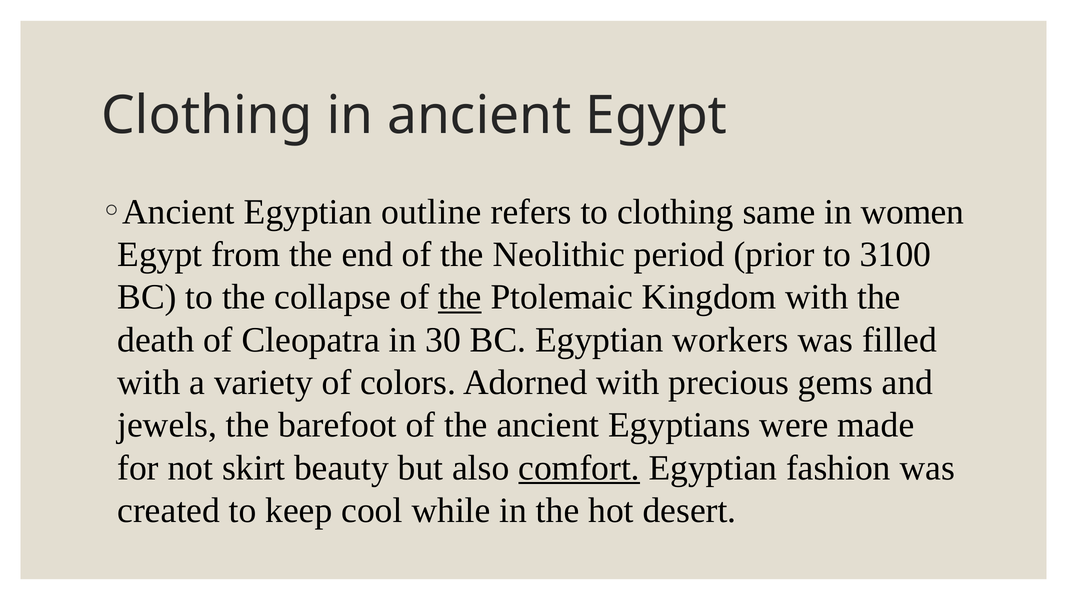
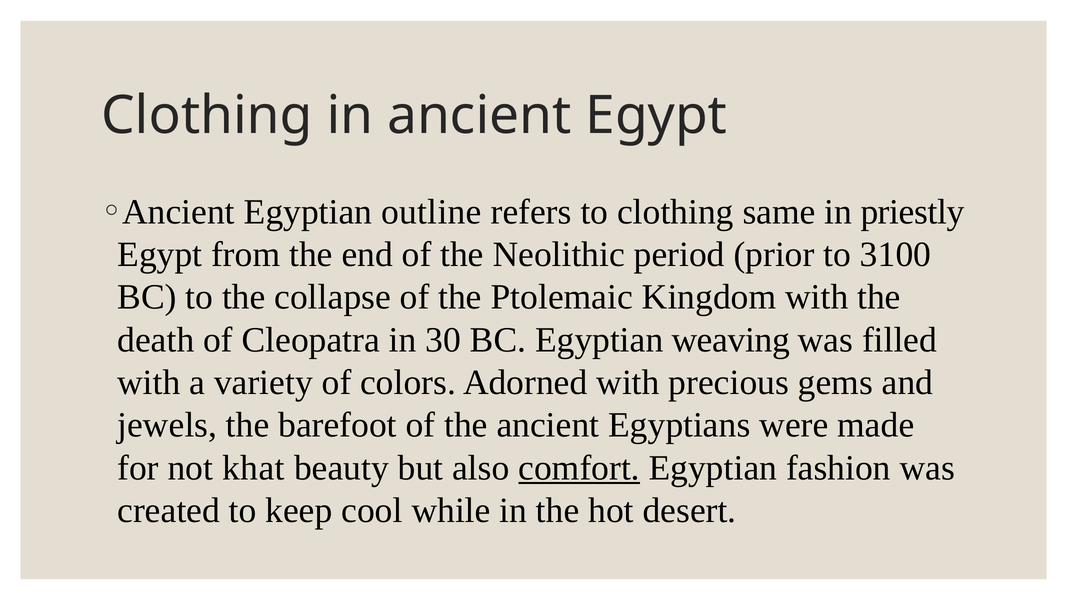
women: women -> priestly (913, 212)
the underline: present -> none (460, 297)
workers: workers -> weaving (731, 340)
skirt: skirt -> khat (253, 468)
